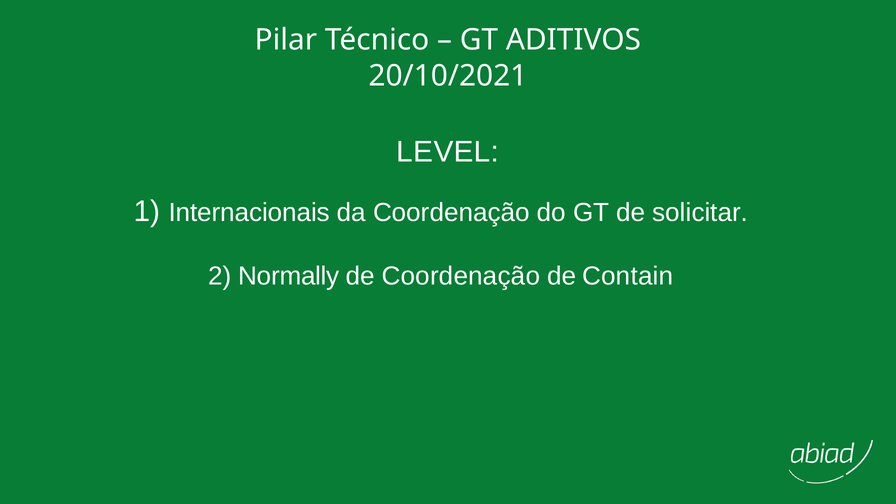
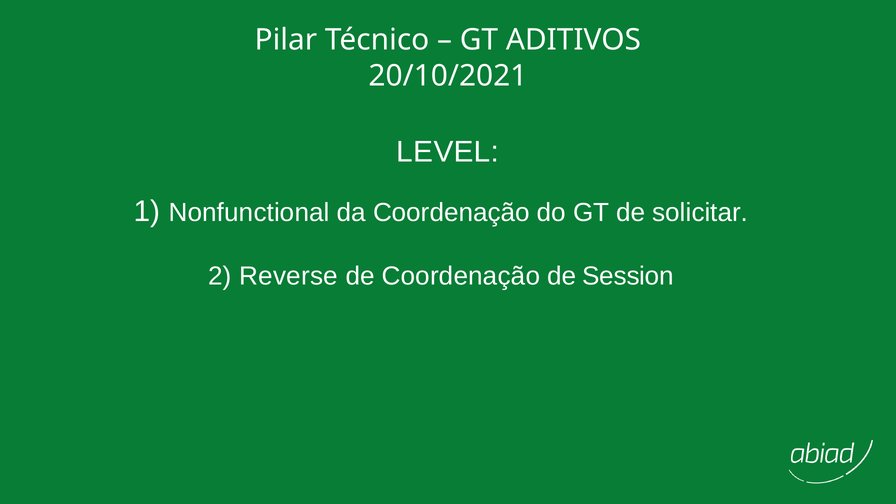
Internacionais: Internacionais -> Nonfunctional (249, 213)
Normally: Normally -> Reverse (289, 276)
Contain: Contain -> Session (628, 276)
